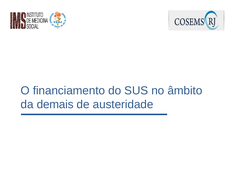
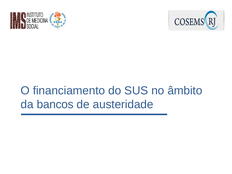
demais: demais -> bancos (55, 104)
